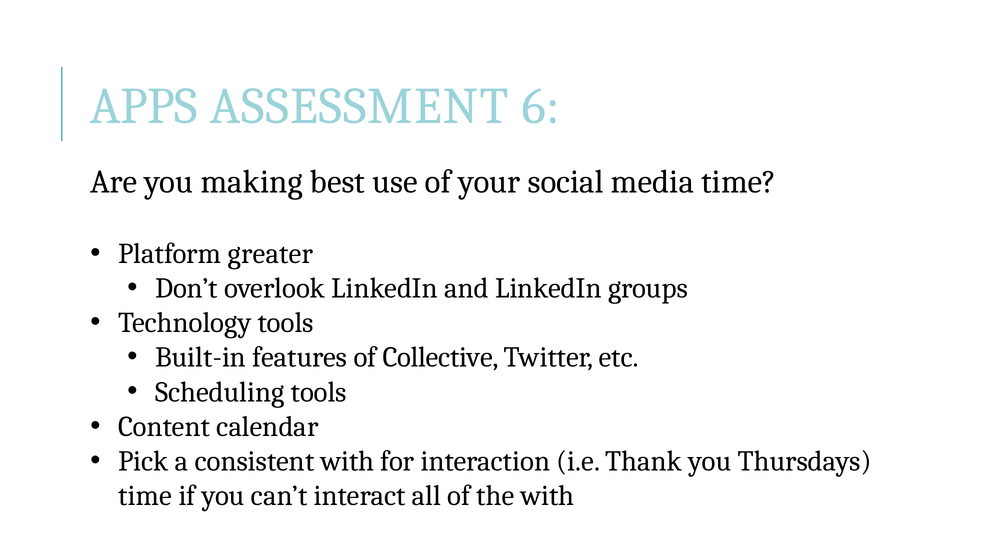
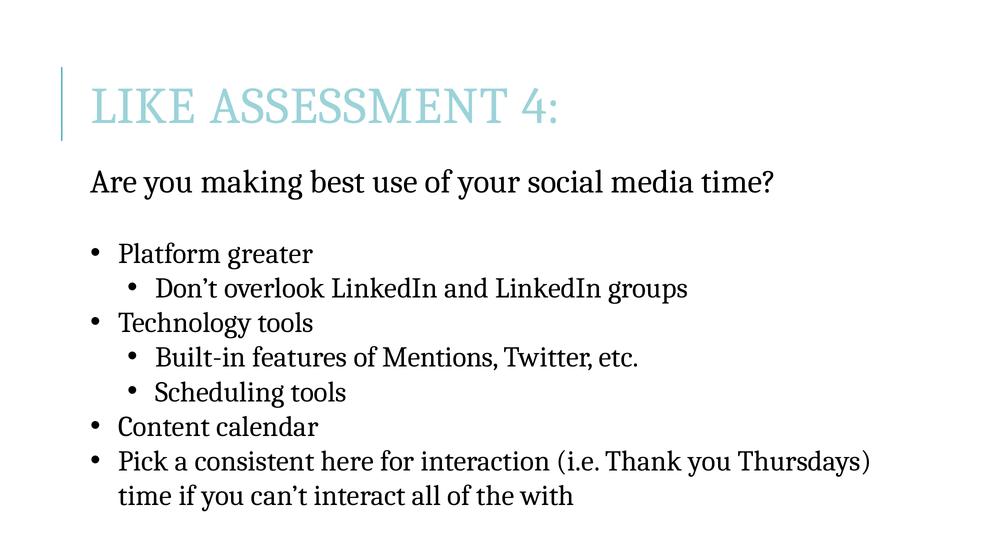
APPS: APPS -> LIKE (143, 106)
6: 6 -> 4 (541, 106)
Collective: Collective -> Mentions (441, 357)
consistent with: with -> here (347, 461)
